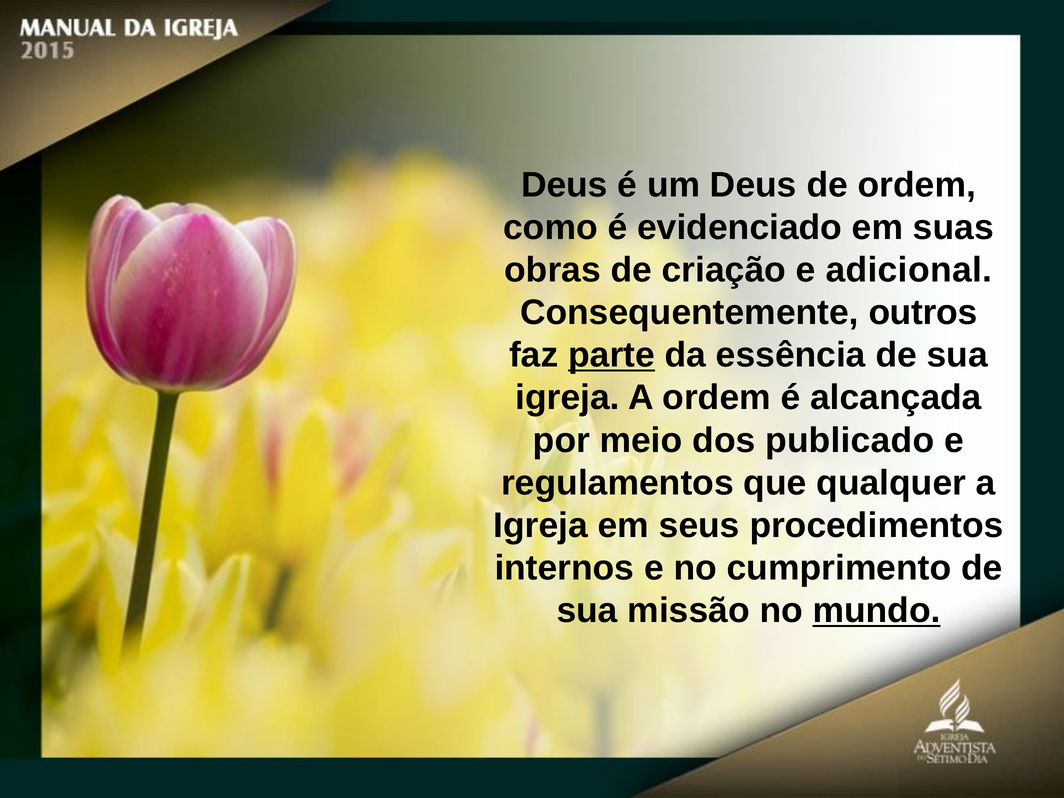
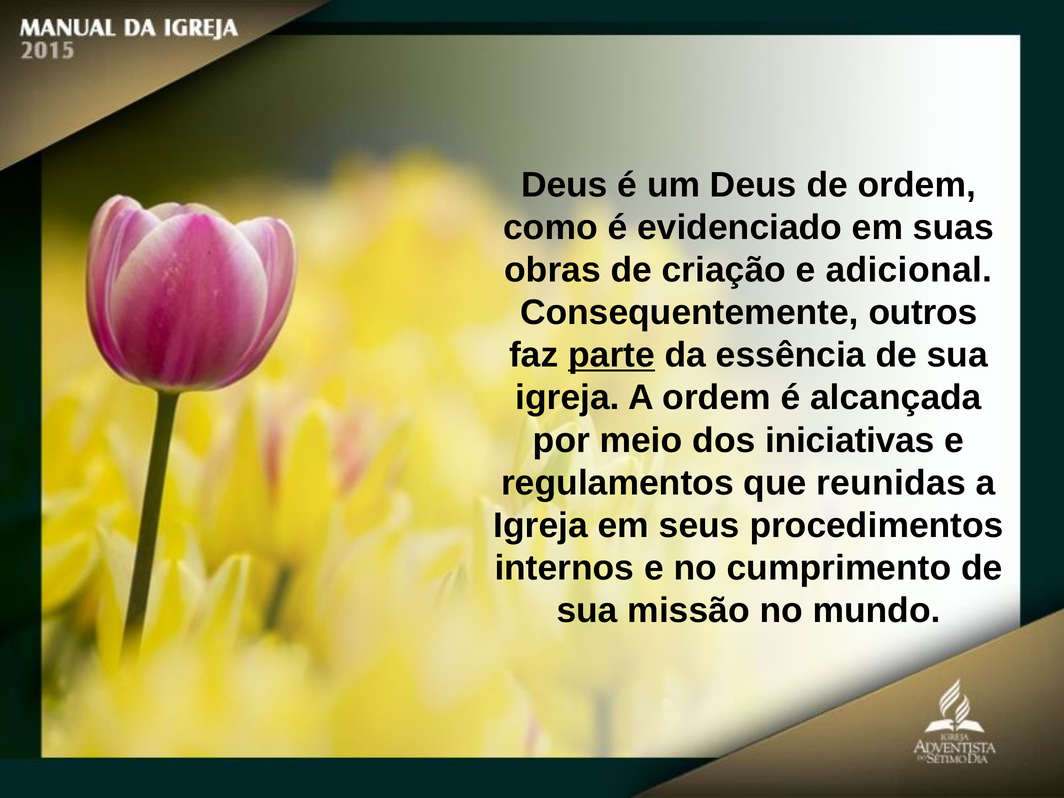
publicado: publicado -> iniciativas (850, 440)
qualquer: qualquer -> reunidas (891, 483)
mundo underline: present -> none (877, 611)
